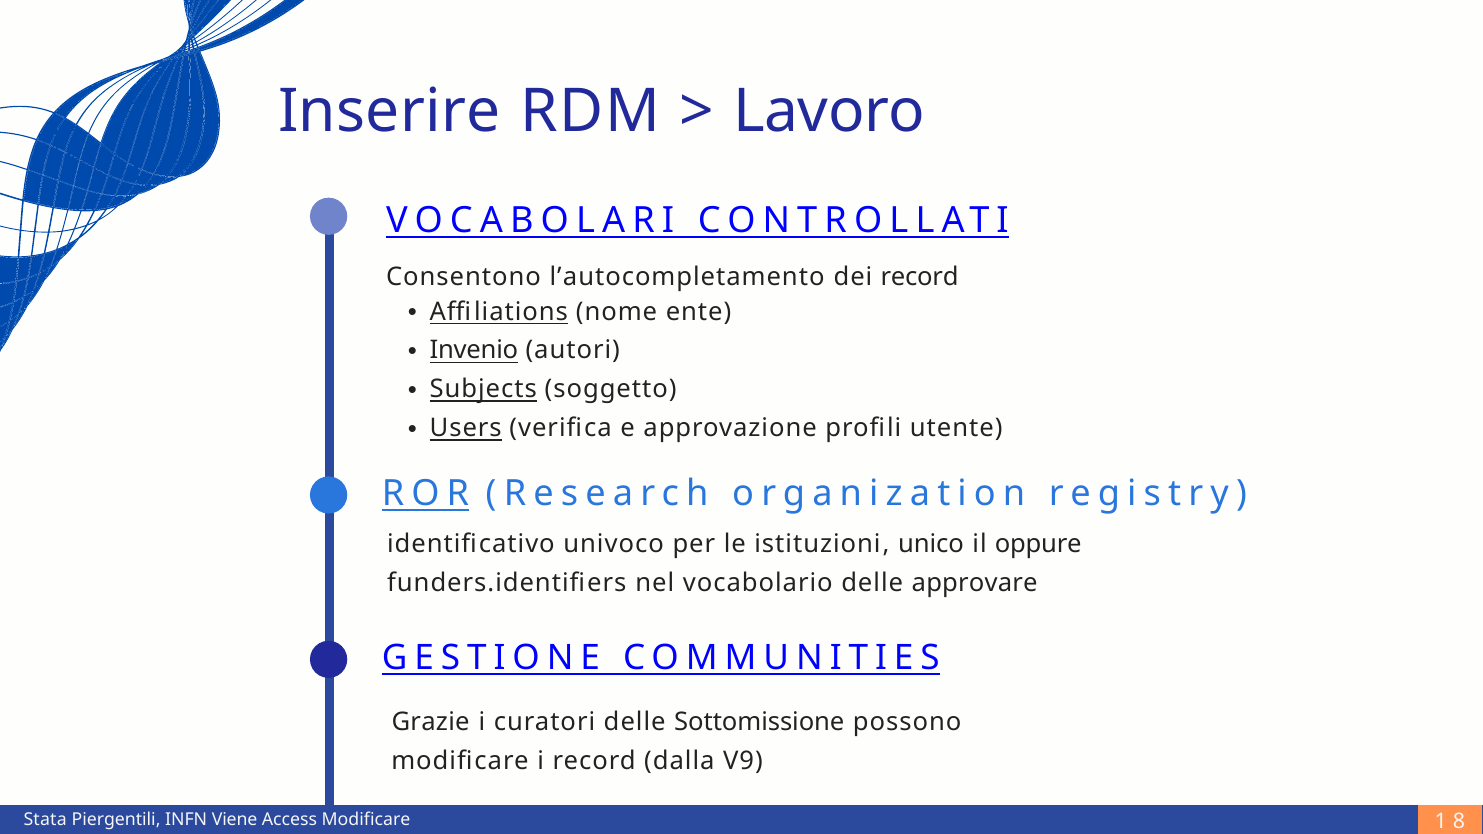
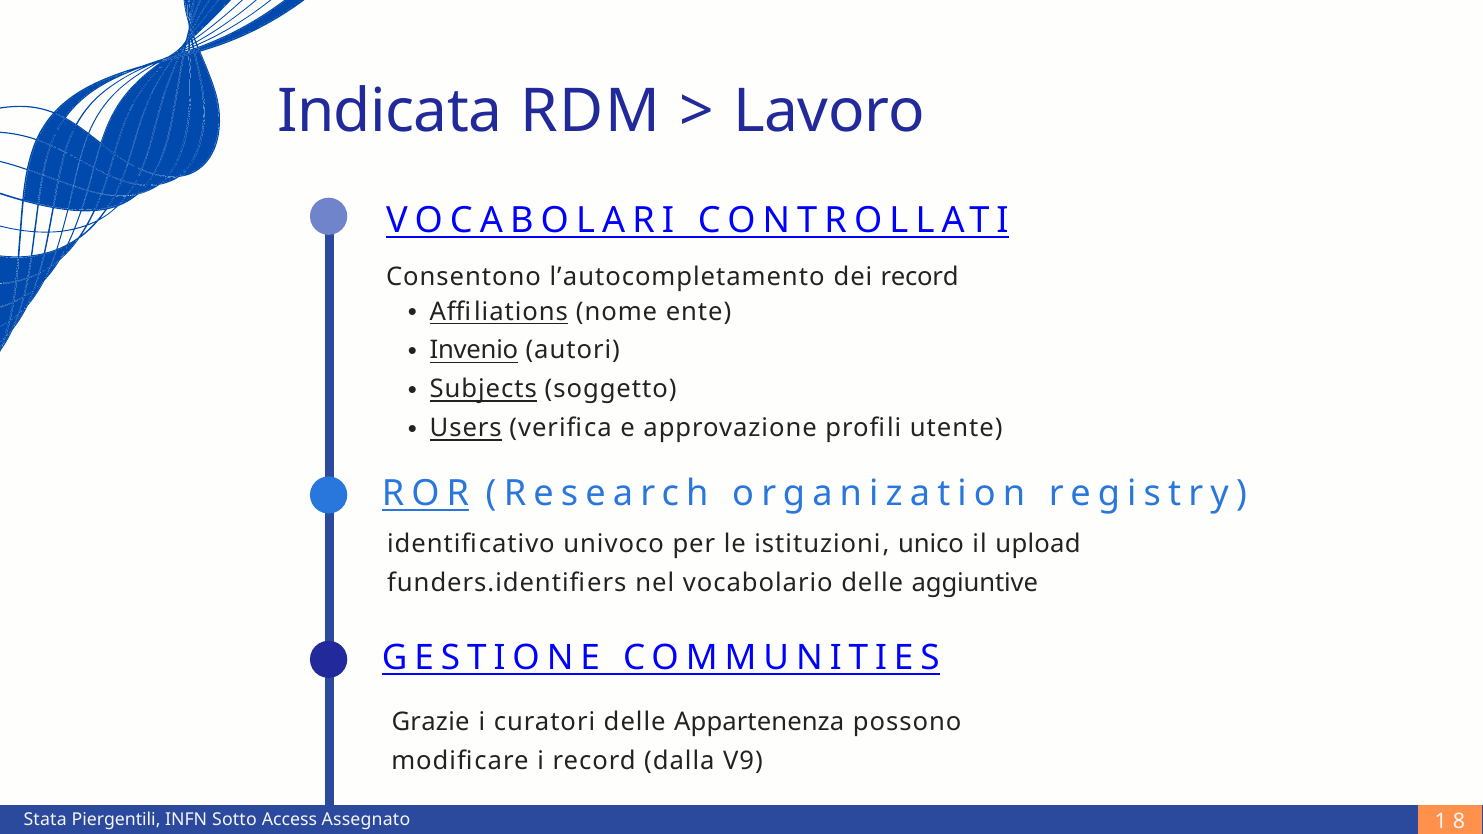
Inserire: Inserire -> Indicata (390, 112)
oppure: oppure -> upload (1038, 544)
approvare: approvare -> aggiuntive (975, 583)
Sottomissione: Sottomissione -> Appartenenza (759, 723)
Viene: Viene -> Sotto (234, 820)
Access Modificare: Modificare -> Assegnato (366, 820)
